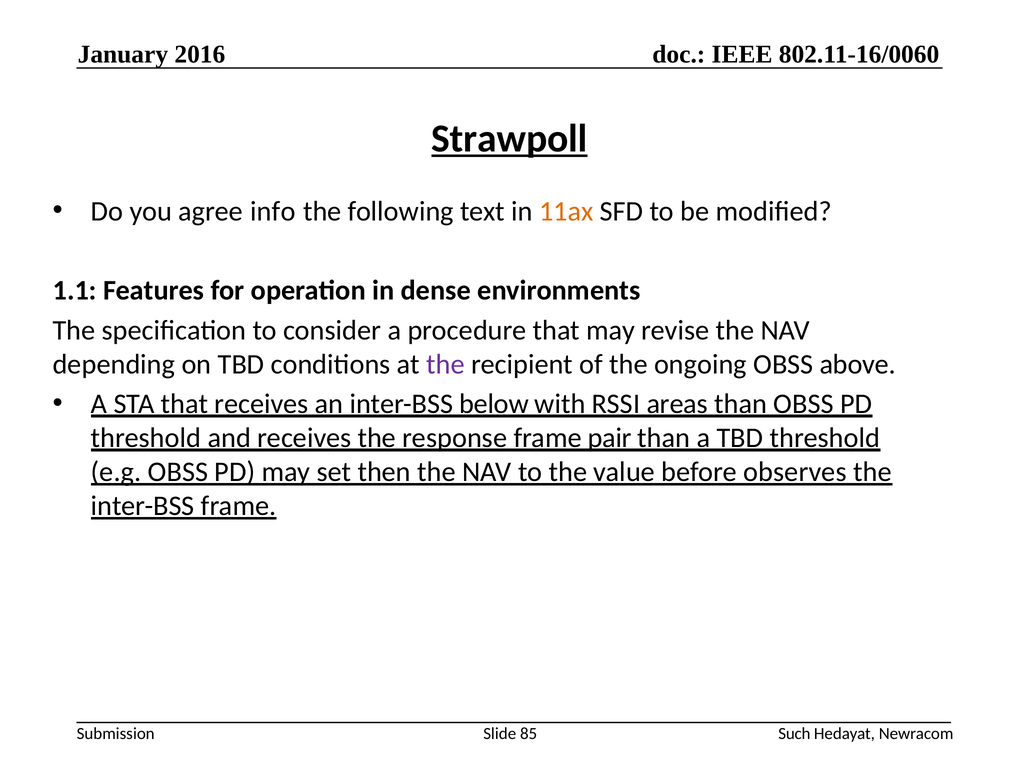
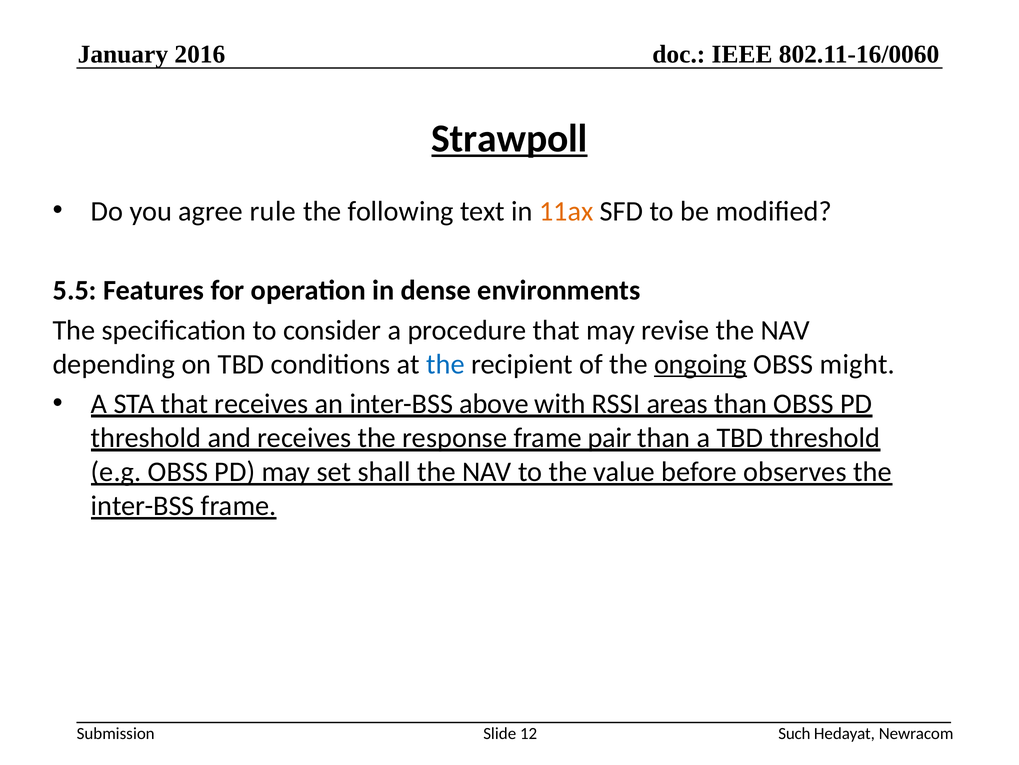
info: info -> rule (273, 211)
1.1: 1.1 -> 5.5 (75, 290)
the colour: purple -> blue (445, 364)
ongoing underline: none -> present (700, 364)
above: above -> might (857, 364)
below: below -> above (494, 403)
then: then -> shall (384, 471)
85: 85 -> 12 (529, 733)
